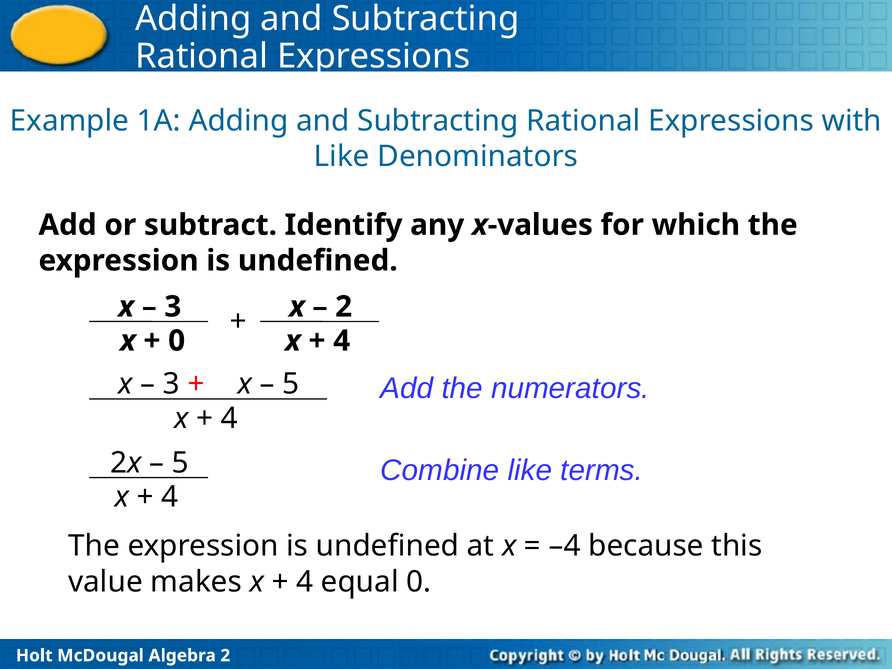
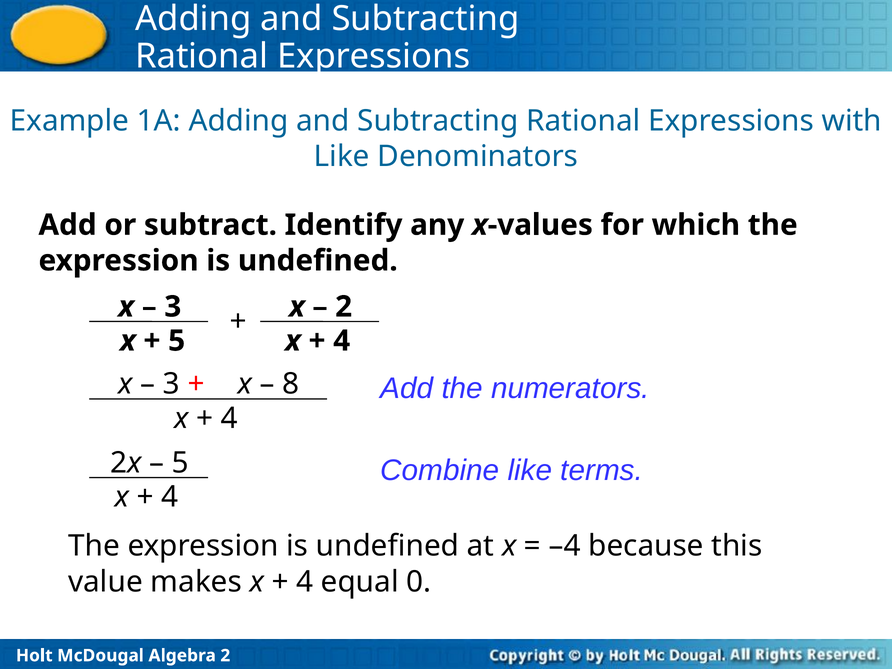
0: 0 -> 5 (177, 341)
5: 5 -> 8 (291, 384)
